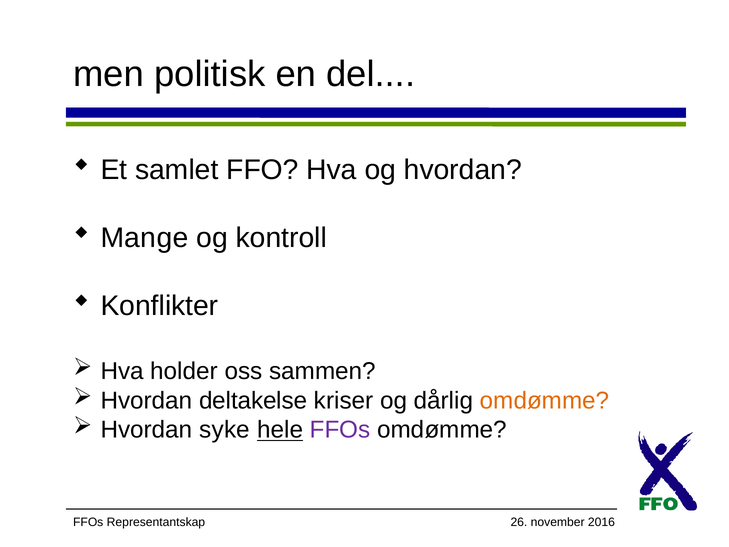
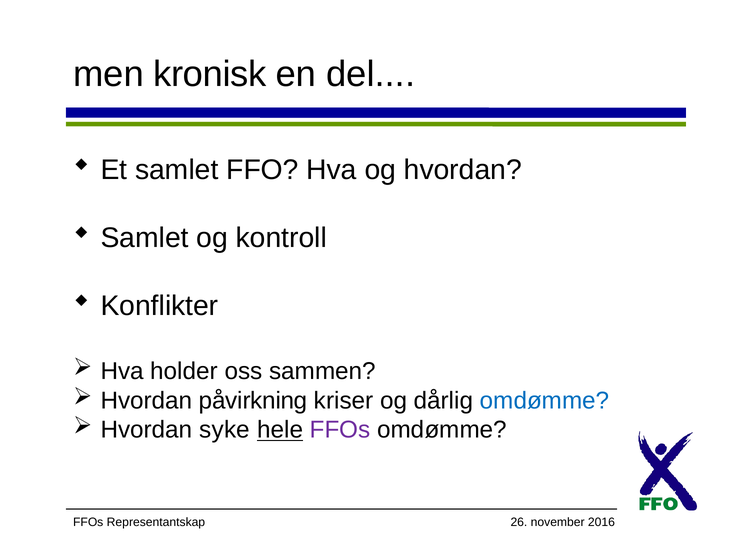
politisk: politisk -> kronisk (210, 74)
Mange: Mange -> Samlet (145, 238)
deltakelse: deltakelse -> påvirkning (253, 400)
omdømme colour: orange -> blue (545, 400)
